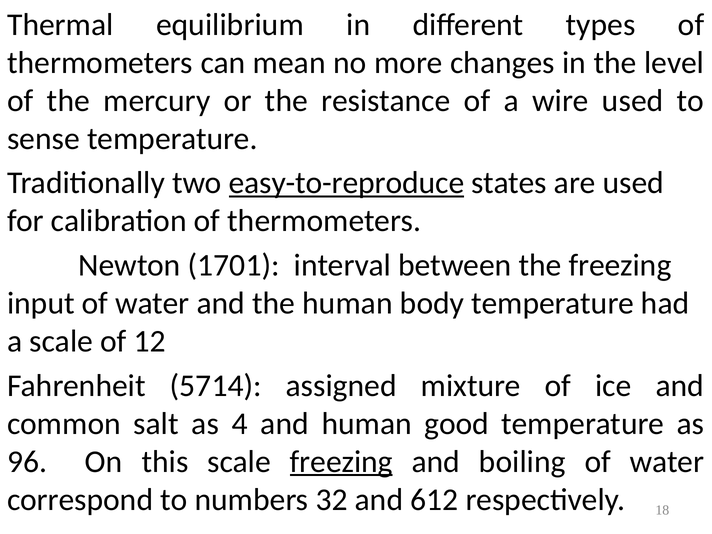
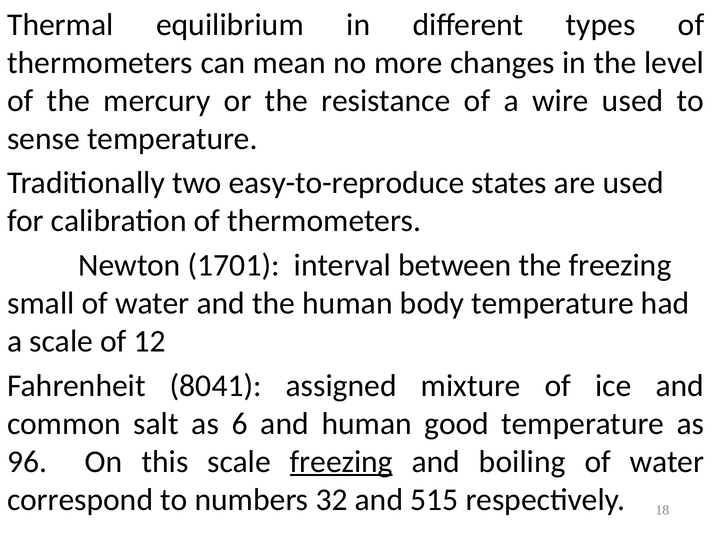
easy-to-reproduce underline: present -> none (347, 183)
input: input -> small (41, 303)
5714: 5714 -> 8041 (216, 386)
4: 4 -> 6 (240, 424)
612: 612 -> 515 (434, 500)
